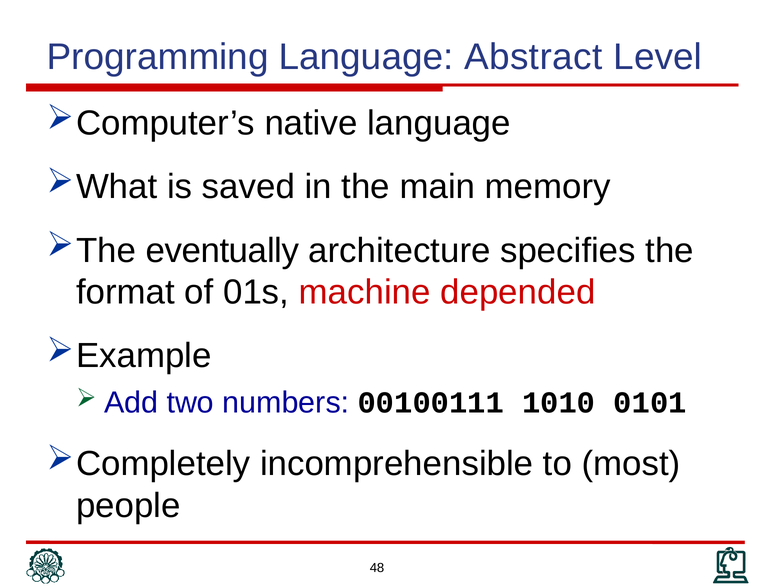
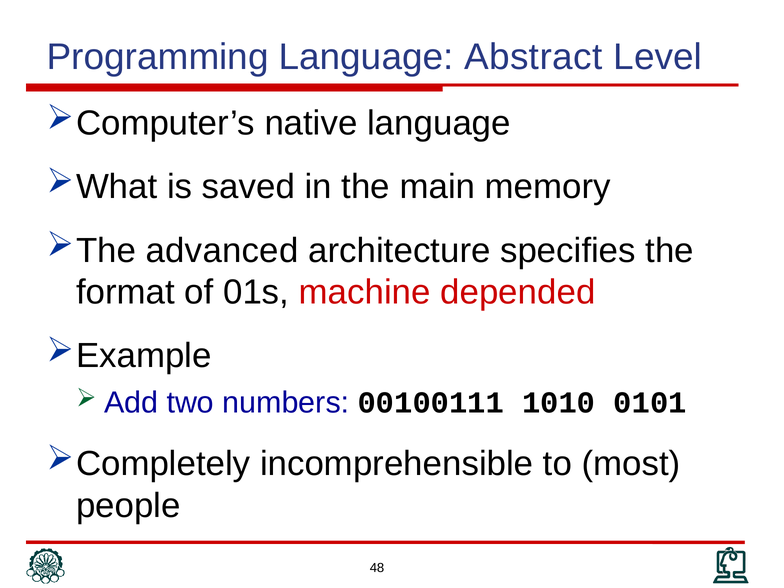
eventually: eventually -> advanced (222, 251)
